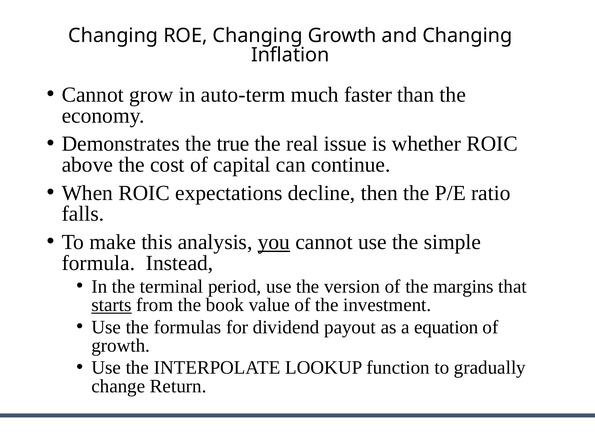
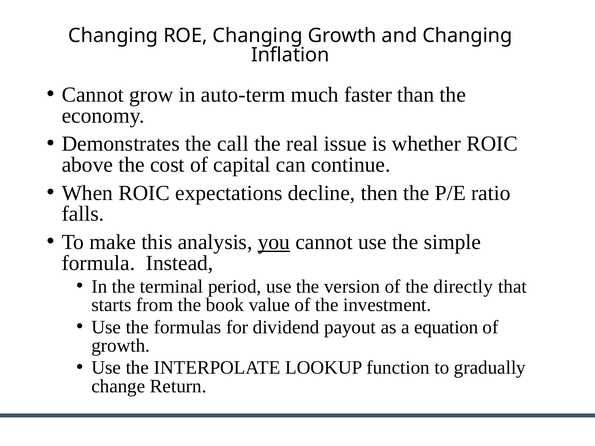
true: true -> call (233, 144)
margins: margins -> directly (463, 287)
starts underline: present -> none (111, 305)
